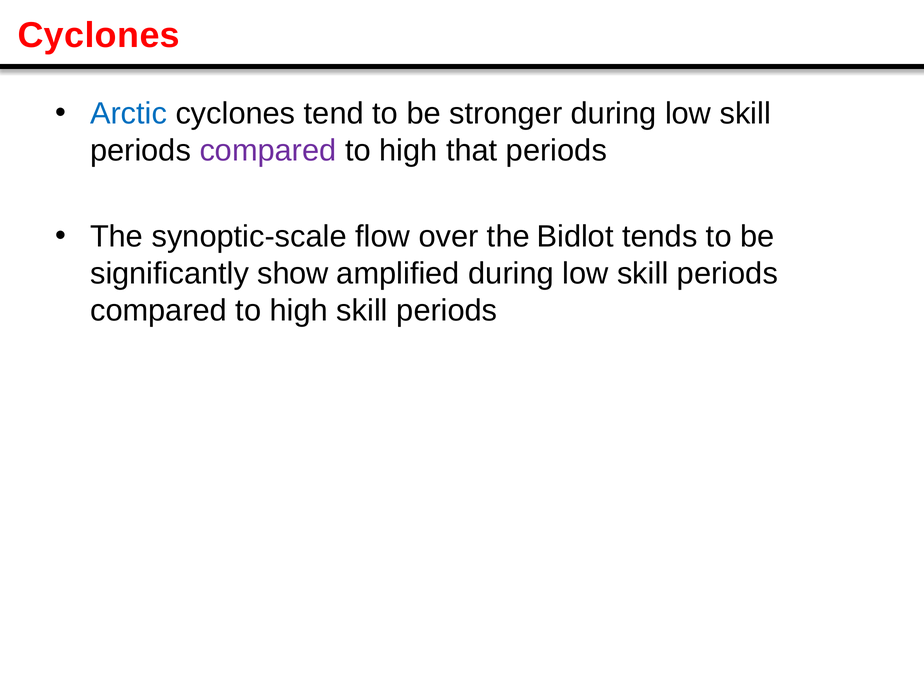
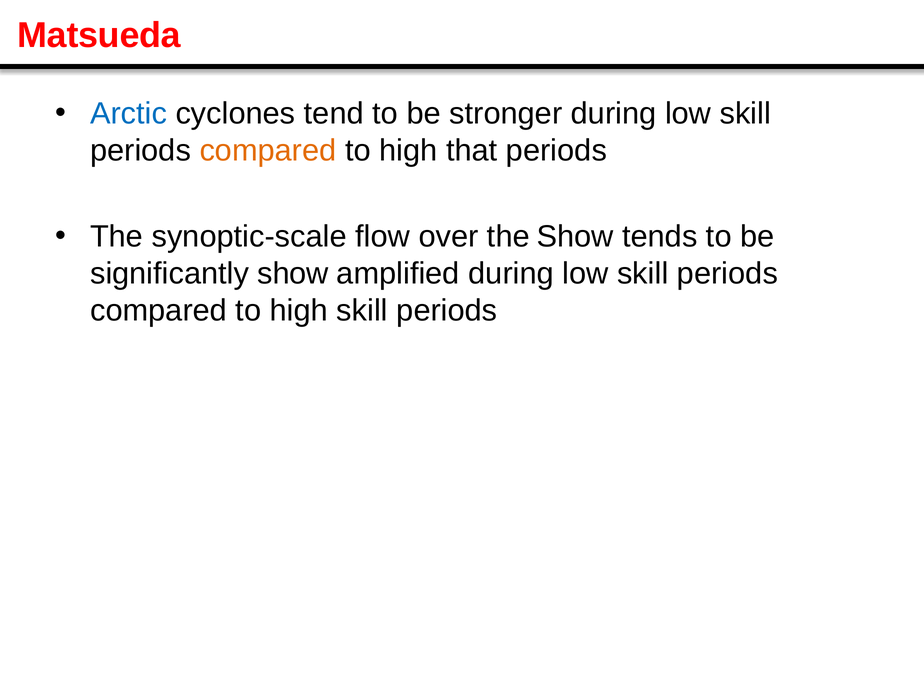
Cyclones: Cyclones -> Matsueda (99, 36)
compared colour: purple -> orange (268, 151)
the Bidlot: Bidlot -> Show (575, 237)
